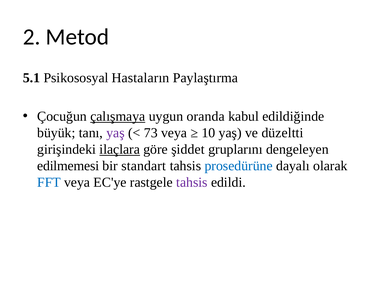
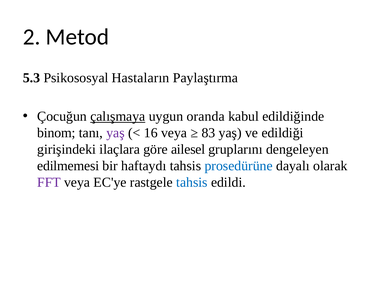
5.1: 5.1 -> 5.3 (31, 78)
büyük: büyük -> binom (56, 133)
73: 73 -> 16 (151, 133)
10: 10 -> 83 (208, 133)
düzeltti: düzeltti -> edildiği (283, 133)
ilaçlara underline: present -> none (120, 149)
şiddet: şiddet -> ailesel (188, 149)
standart: standart -> haftaydı (144, 166)
FFT colour: blue -> purple (49, 182)
tahsis colour: purple -> blue (192, 182)
